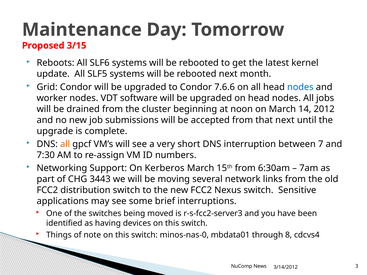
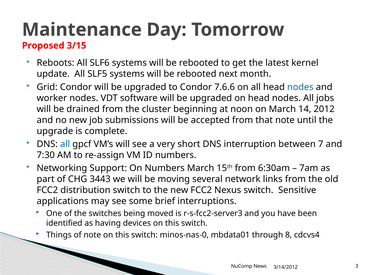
that next: next -> note (285, 120)
all colour: orange -> blue (65, 144)
On Kerberos: Kerberos -> Numbers (165, 168)
